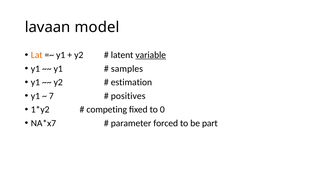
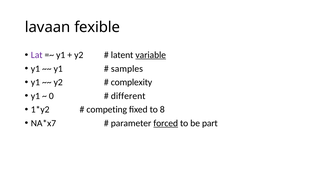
model: model -> fexible (97, 27)
Lat colour: orange -> purple (37, 55)
estimation: estimation -> complexity (131, 82)
7: 7 -> 0 (51, 96)
positives: positives -> different (128, 96)
0: 0 -> 8 (162, 109)
forced underline: none -> present (166, 123)
